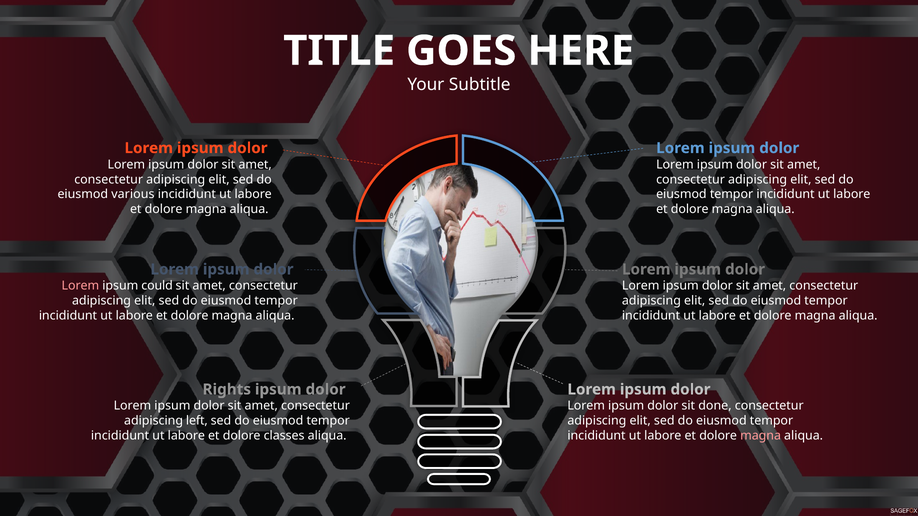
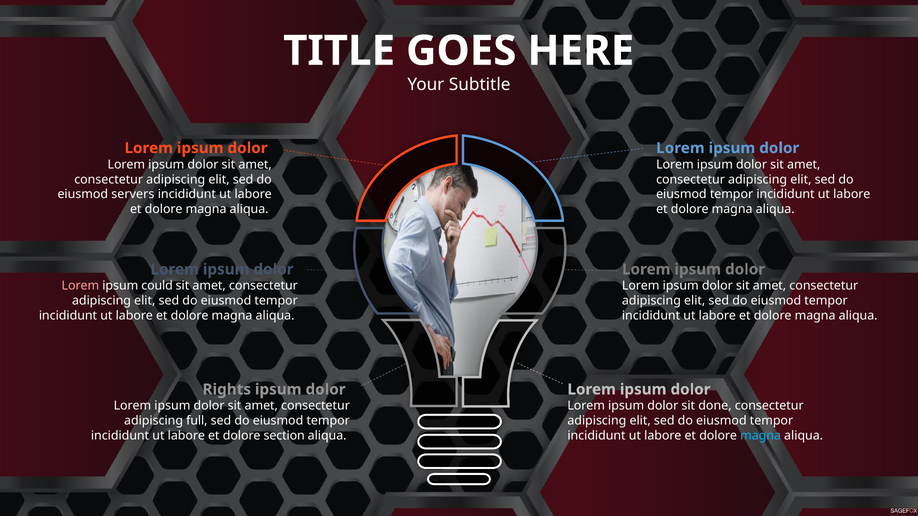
various: various -> servers (133, 194)
left: left -> full (197, 421)
classes: classes -> section (284, 436)
magna colour: pink -> light blue (761, 436)
